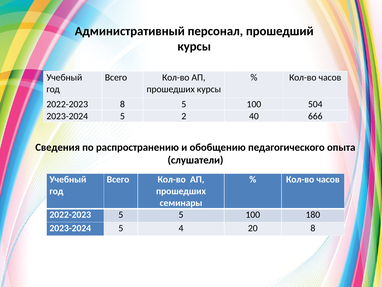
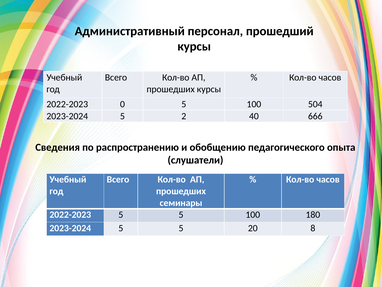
2022-2023 8: 8 -> 0 (122, 104)
2023-2024 5 4: 4 -> 5 (181, 228)
